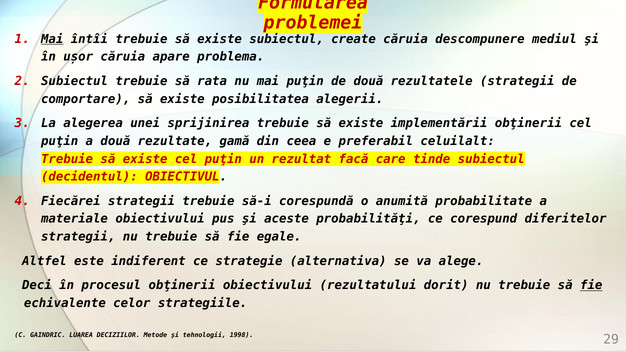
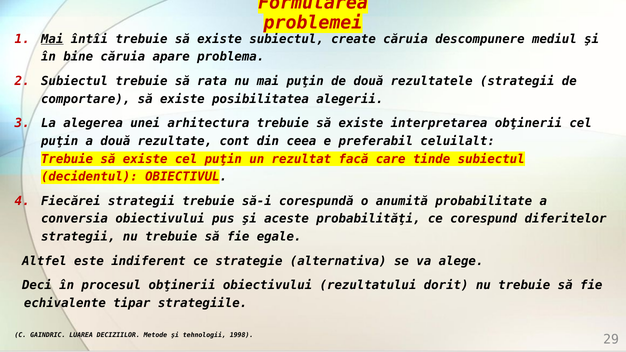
ușor: ușor -> bine (78, 57)
sprijinirea: sprijinirea -> arhitectura (208, 123)
implementării: implementării -> interpretarea (439, 123)
gamă: gamă -> cont (234, 141)
materiale: materiale -> conversia (74, 219)
fie underline: present -> none (591, 285)
celor: celor -> tipar (132, 303)
